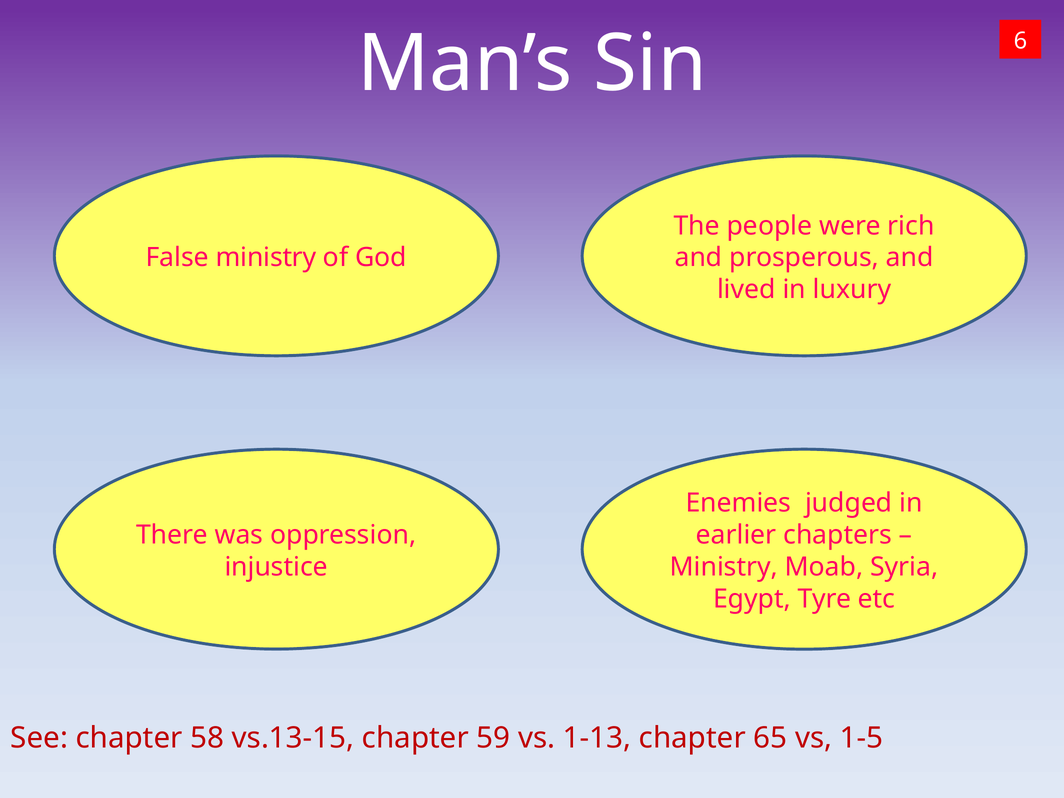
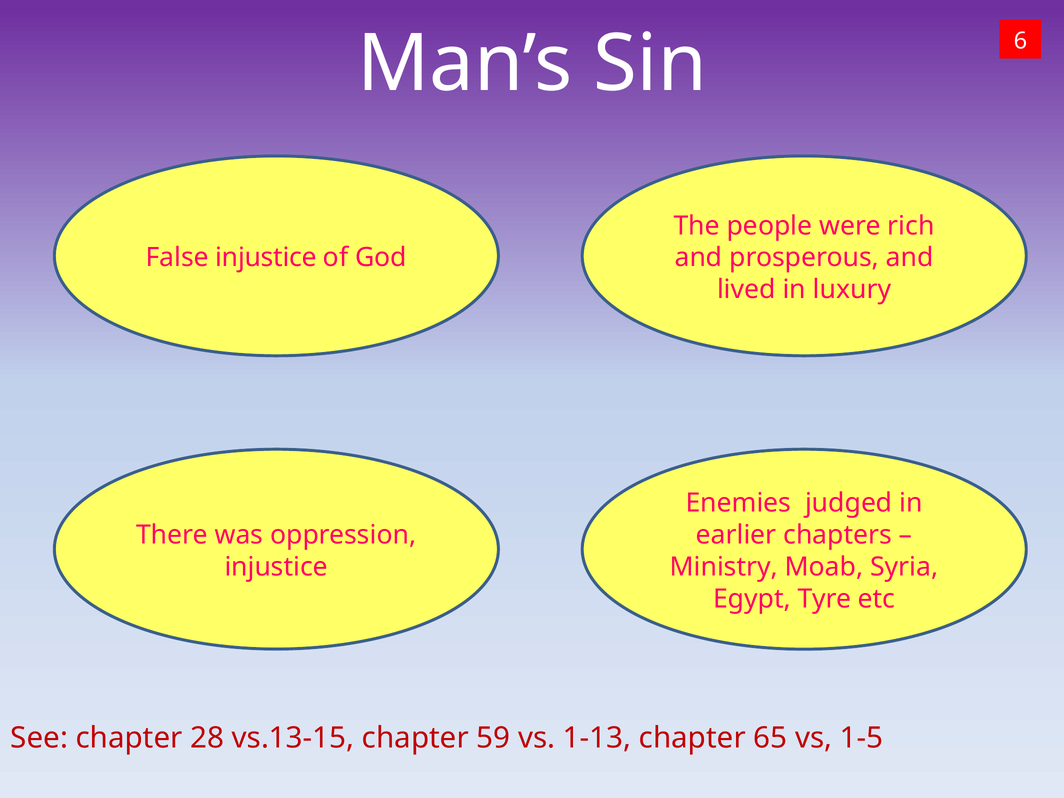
False ministry: ministry -> injustice (266, 258)
58: 58 -> 28 (207, 738)
